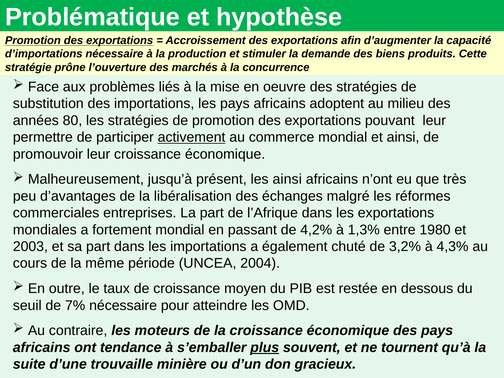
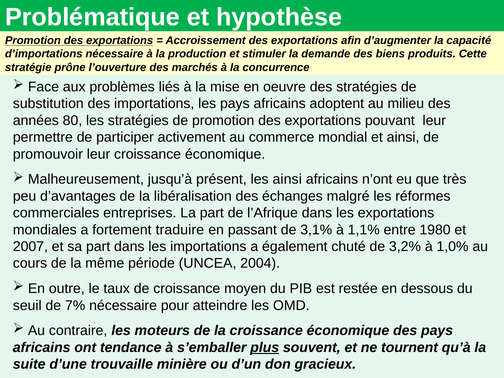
activement underline: present -> none (192, 137)
fortement mondial: mondial -> traduire (180, 230)
4,2%: 4,2% -> 3,1% (316, 230)
1,3%: 1,3% -> 1,1% (364, 230)
2003: 2003 -> 2007 (30, 247)
4,3%: 4,3% -> 1,0% (453, 247)
